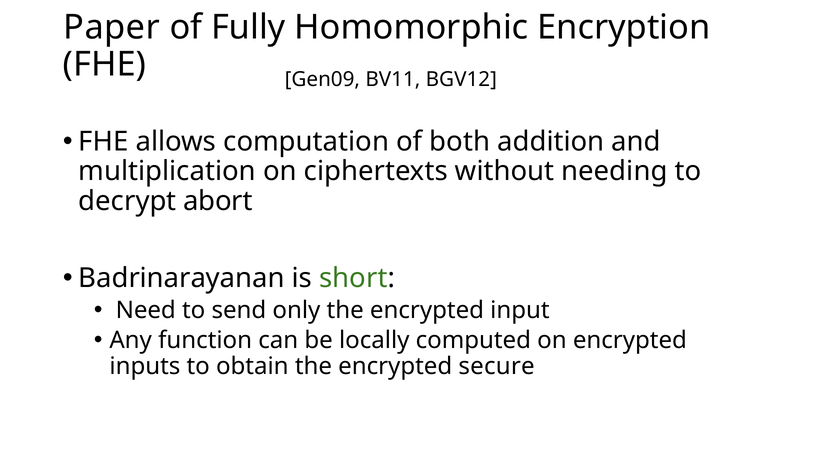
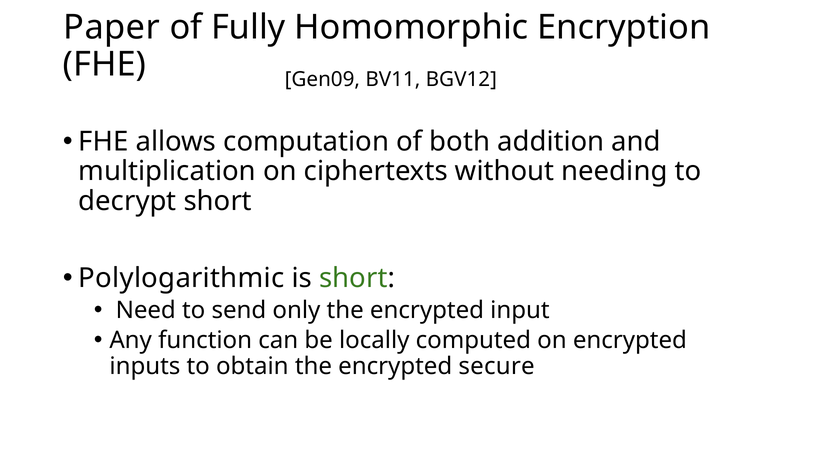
decrypt abort: abort -> short (218, 201)
Badrinarayanan: Badrinarayanan -> Polylogarithmic (181, 278)
